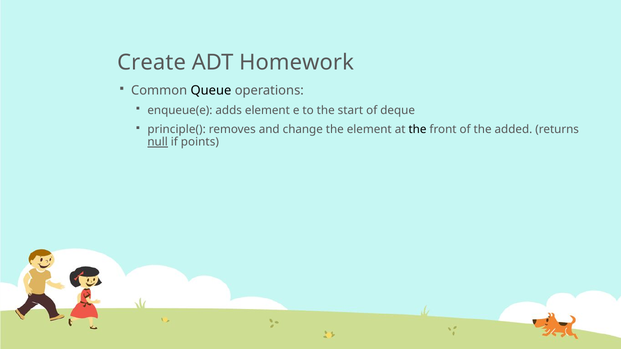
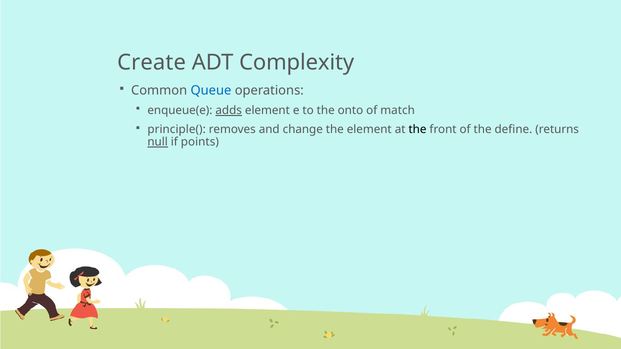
Homework: Homework -> Complexity (297, 62)
Queue colour: black -> blue (211, 91)
adds underline: none -> present (229, 111)
start: start -> onto (350, 111)
deque: deque -> match (398, 111)
added: added -> define (513, 130)
